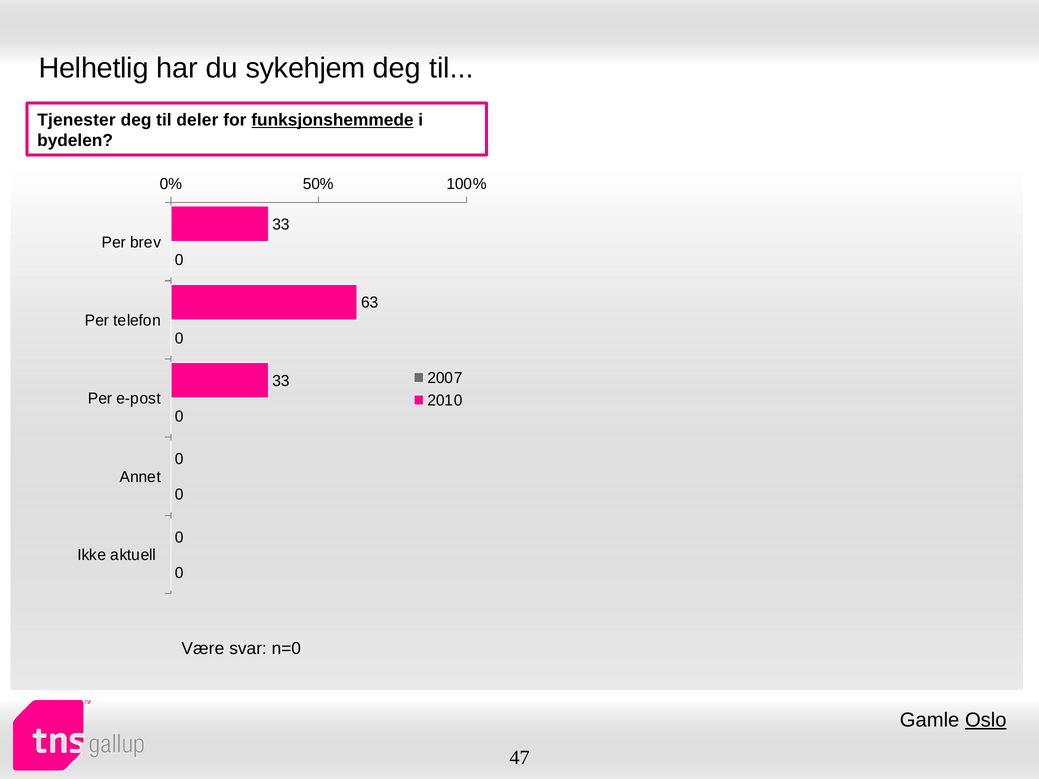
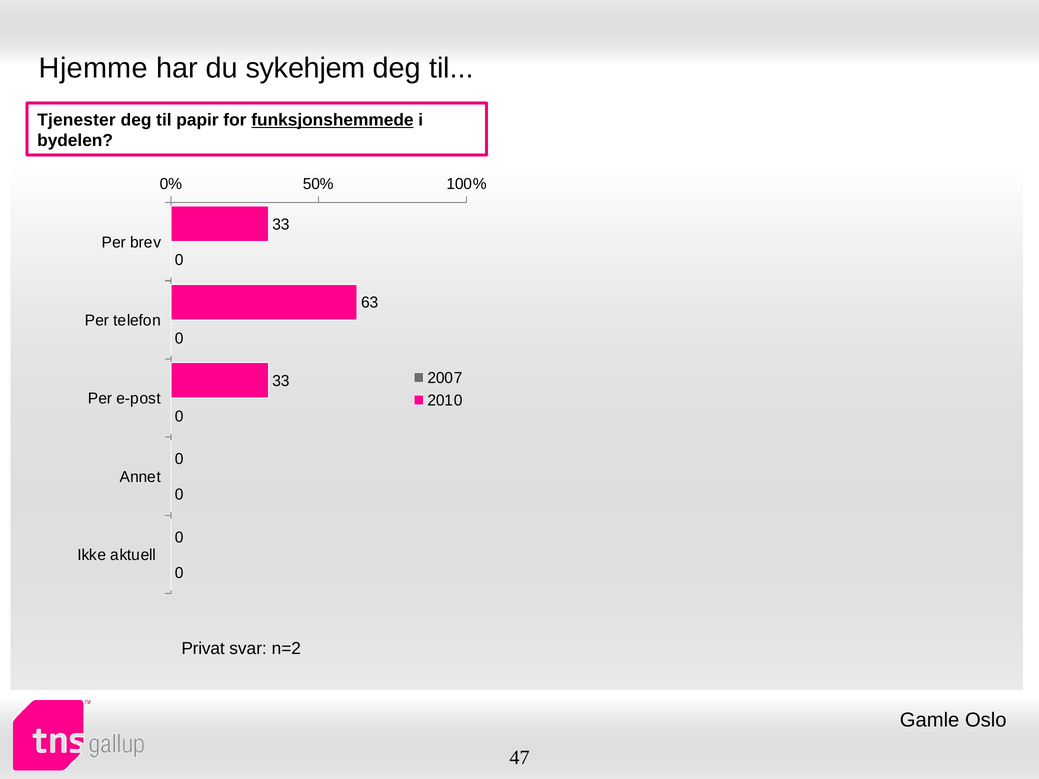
Helhetlig: Helhetlig -> Hjemme (93, 68)
deler: deler -> papir (197, 120)
Være: Være -> Privat (203, 649)
n=0: n=0 -> n=2 (286, 649)
Oslo underline: present -> none (986, 720)
